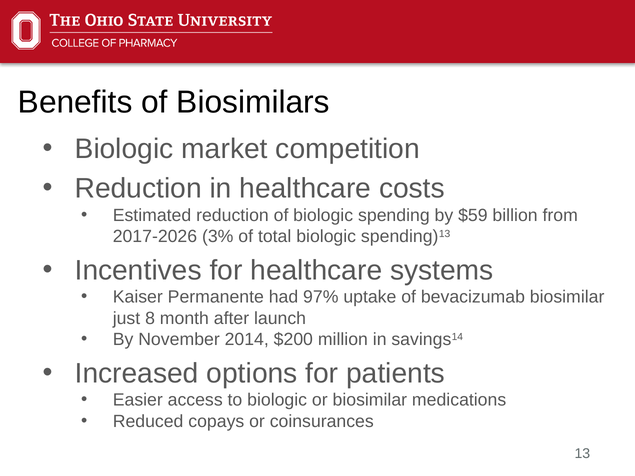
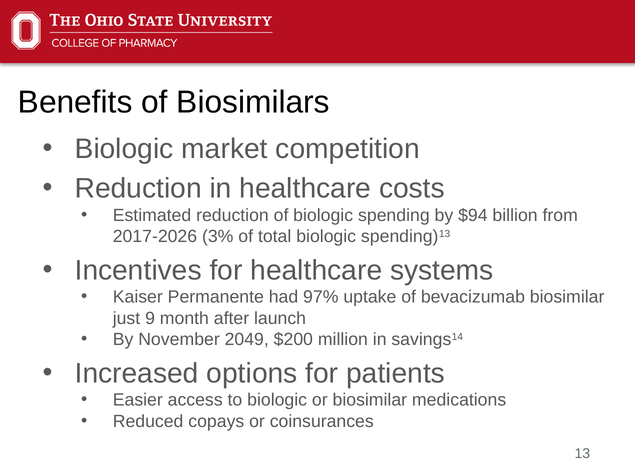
$59: $59 -> $94 (473, 215)
8: 8 -> 9 (150, 319)
2014: 2014 -> 2049 (247, 340)
